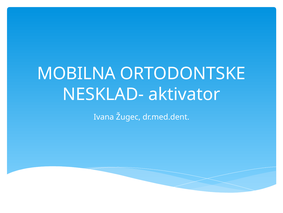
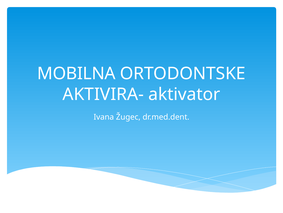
NESKLAD-: NESKLAD- -> AKTIVIRA- (103, 94)
